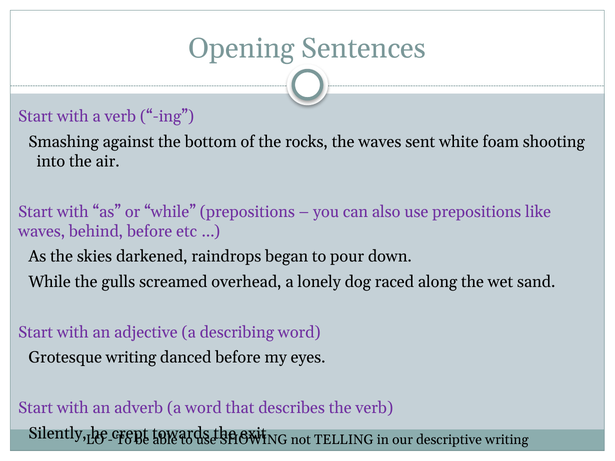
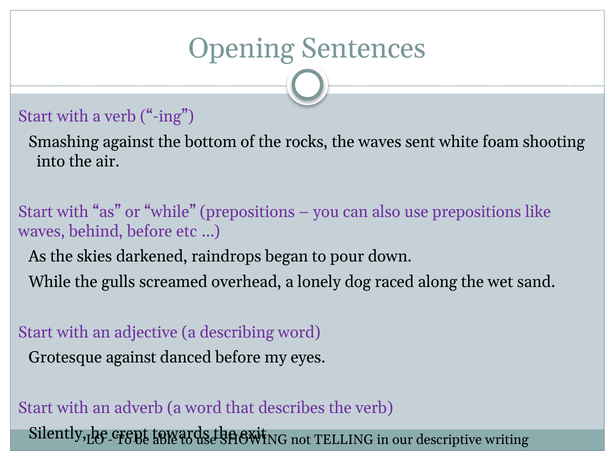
Grotesque writing: writing -> against (131, 358)
